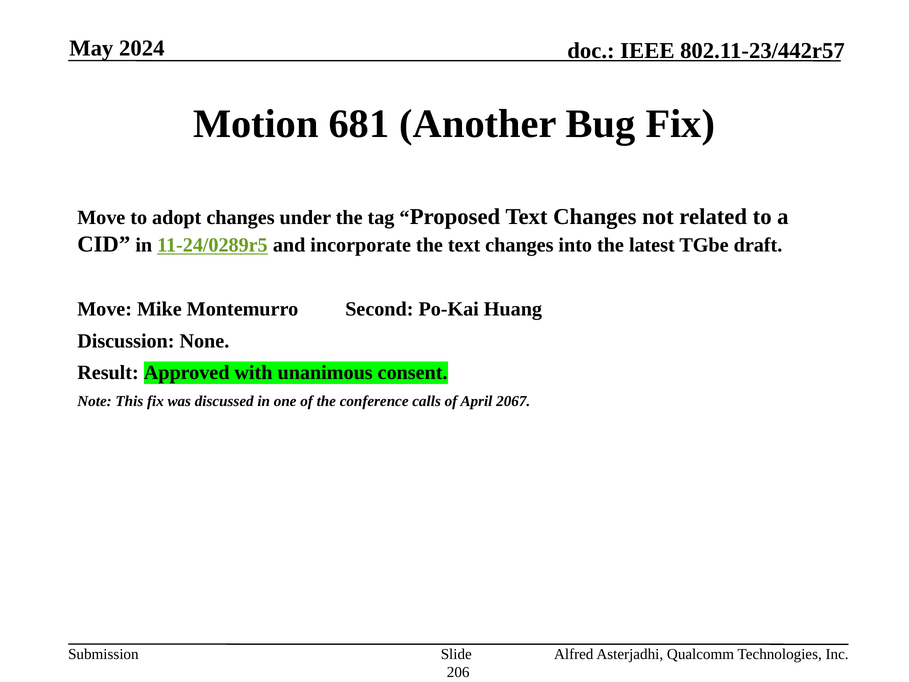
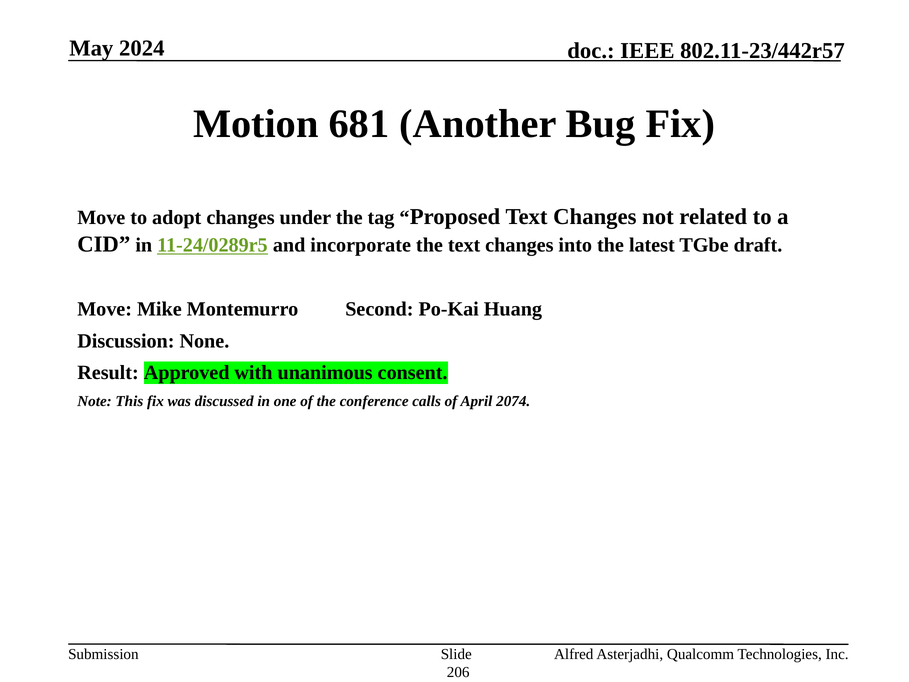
2067: 2067 -> 2074 (513, 401)
